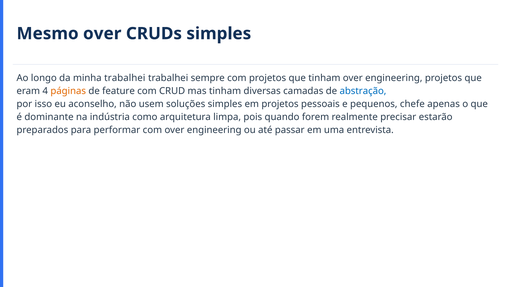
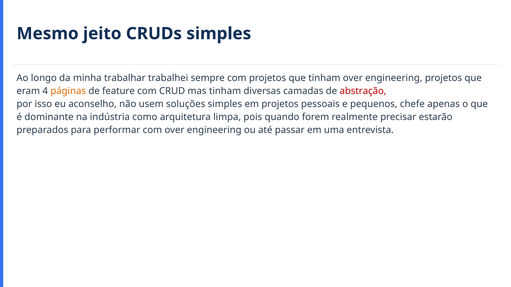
Mesmo over: over -> jeito (102, 34)
minha trabalhei: trabalhei -> trabalhar (125, 78)
abstração colour: blue -> red (363, 91)
